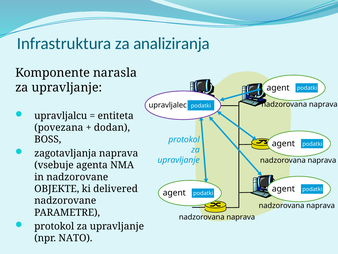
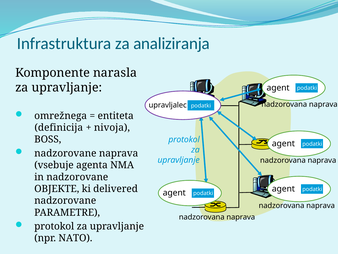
upravljalcu: upravljalcu -> omrežnega (61, 116)
povezana: povezana -> definicija (59, 127)
dodan: dodan -> nivoja (112, 127)
zagotavljanja: zagotavljanja -> nadzorovane (65, 153)
